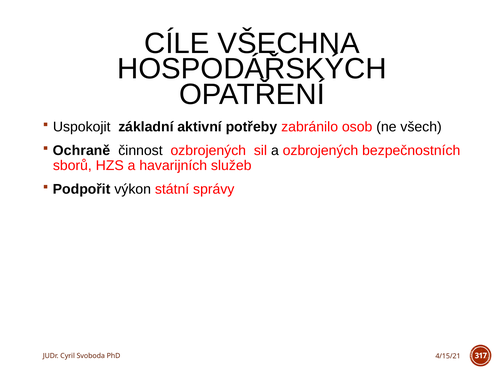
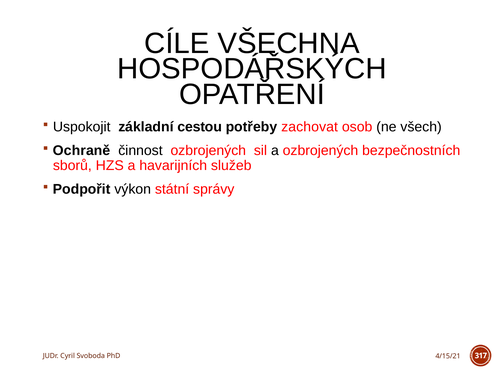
aktivní: aktivní -> cestou (200, 127)
zabránilo: zabránilo -> zachovat (310, 127)
